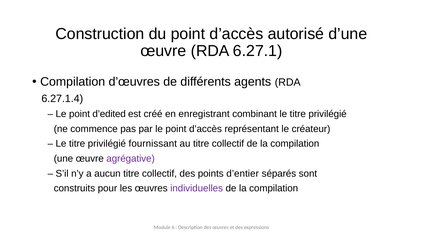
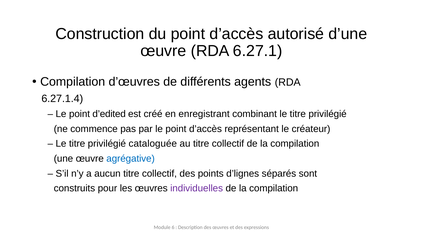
fournissant: fournissant -> cataloguée (153, 144)
agrégative colour: purple -> blue (131, 159)
d’entier: d’entier -> d’lignes (243, 173)
